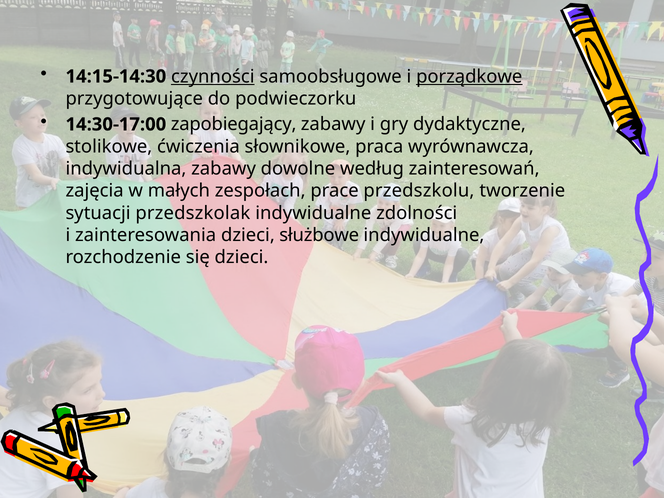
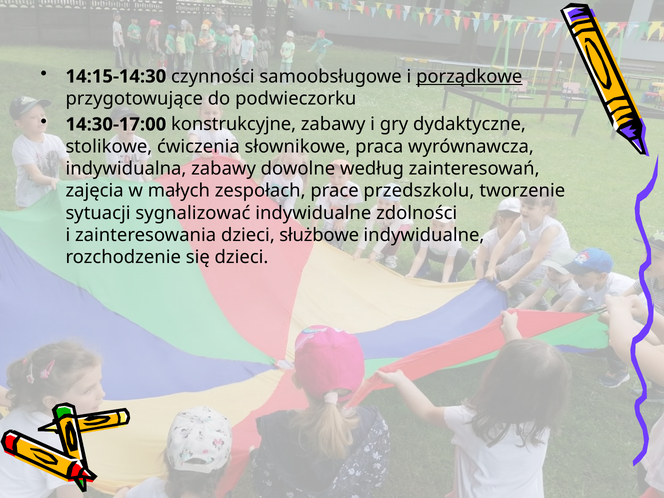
czynności underline: present -> none (213, 76)
zapobiegający: zapobiegający -> konstrukcyjne (234, 124)
przedszkolak: przedszkolak -> sygnalizować (193, 213)
